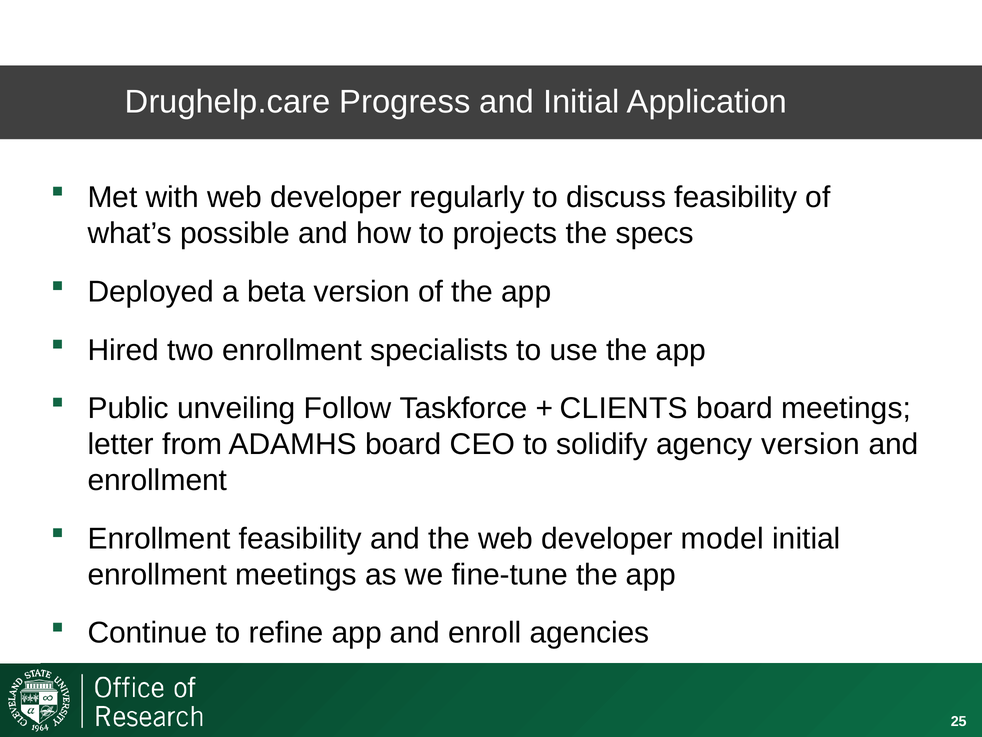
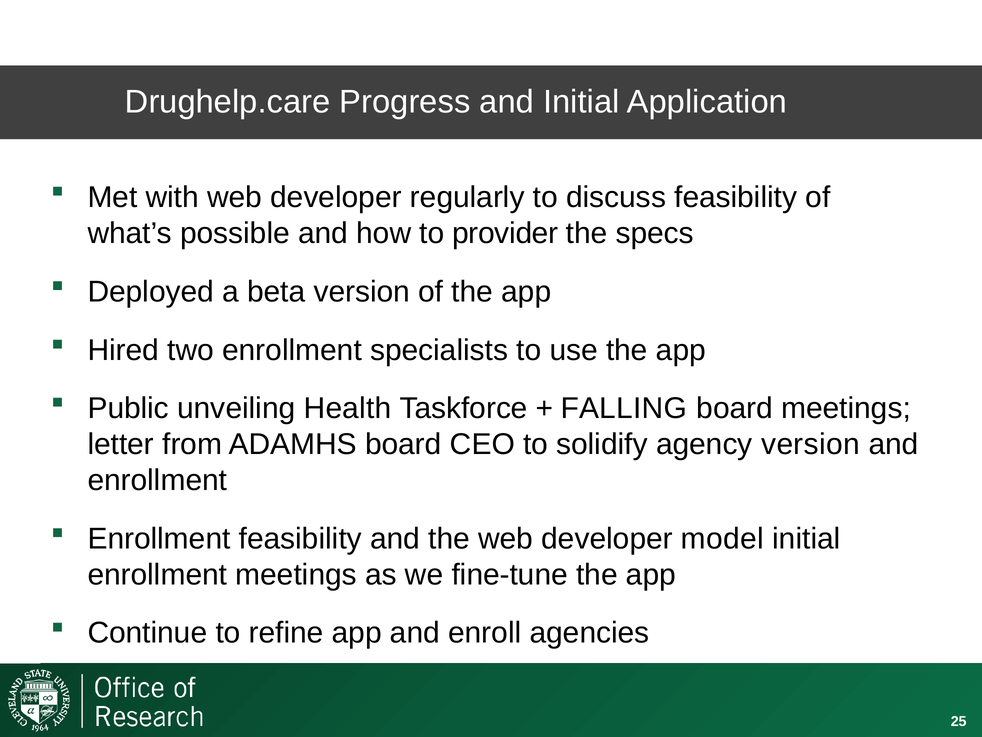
projects: projects -> provider (505, 233)
Follow: Follow -> Health (348, 408)
CLIENTS: CLIENTS -> FALLING (624, 408)
